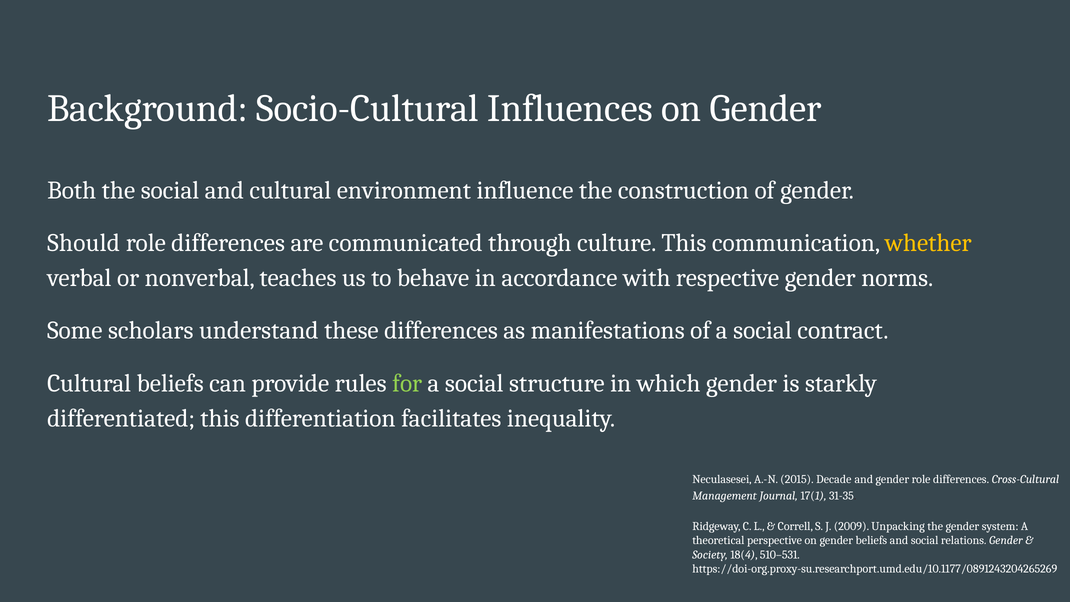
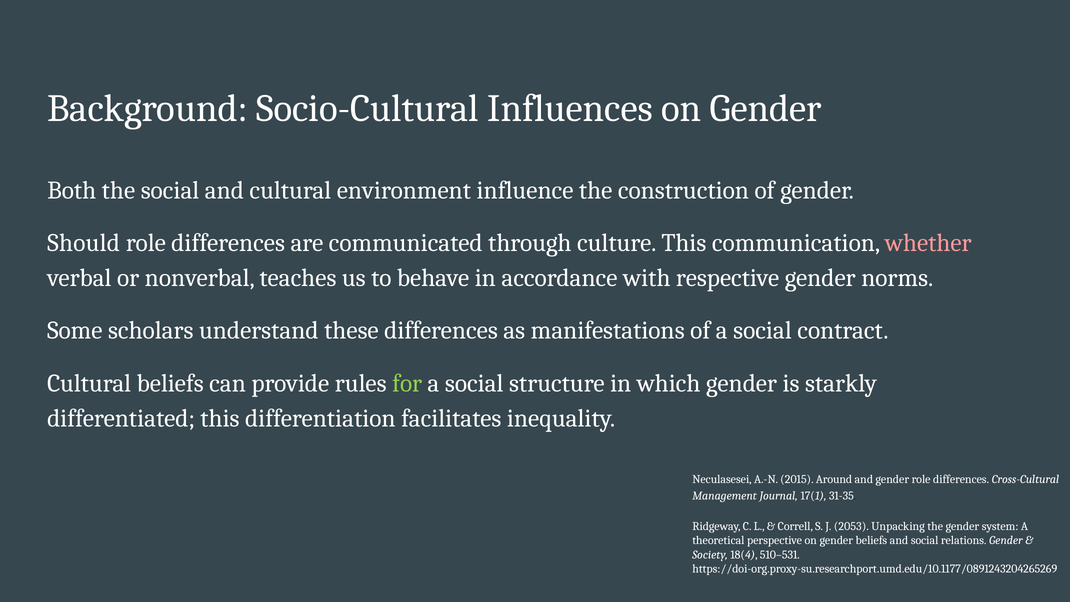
whether colour: yellow -> pink (928, 243)
Decade: Decade -> Around (834, 479)
2009: 2009 -> 2053 (851, 526)
